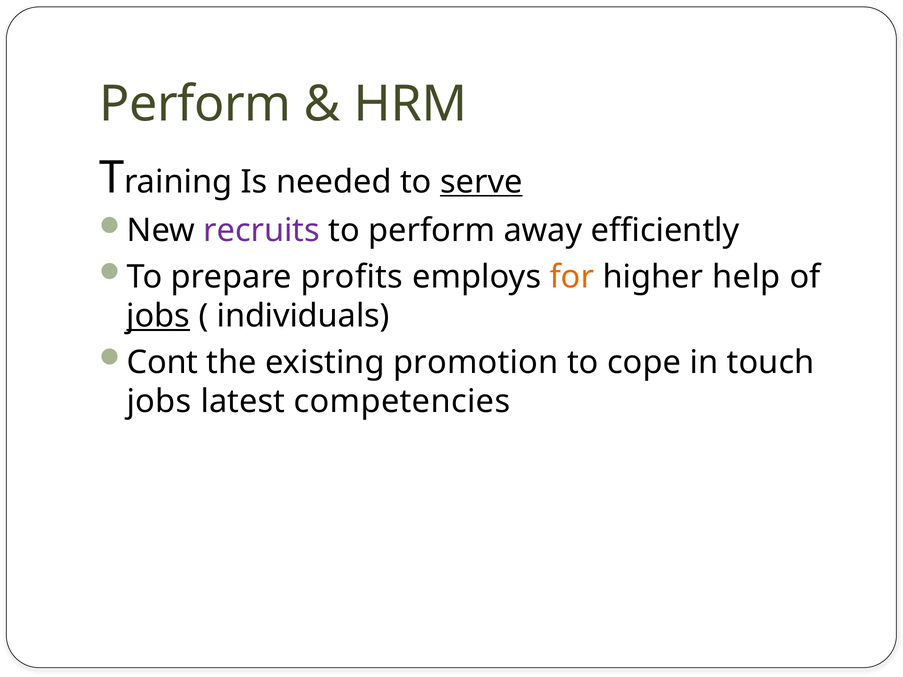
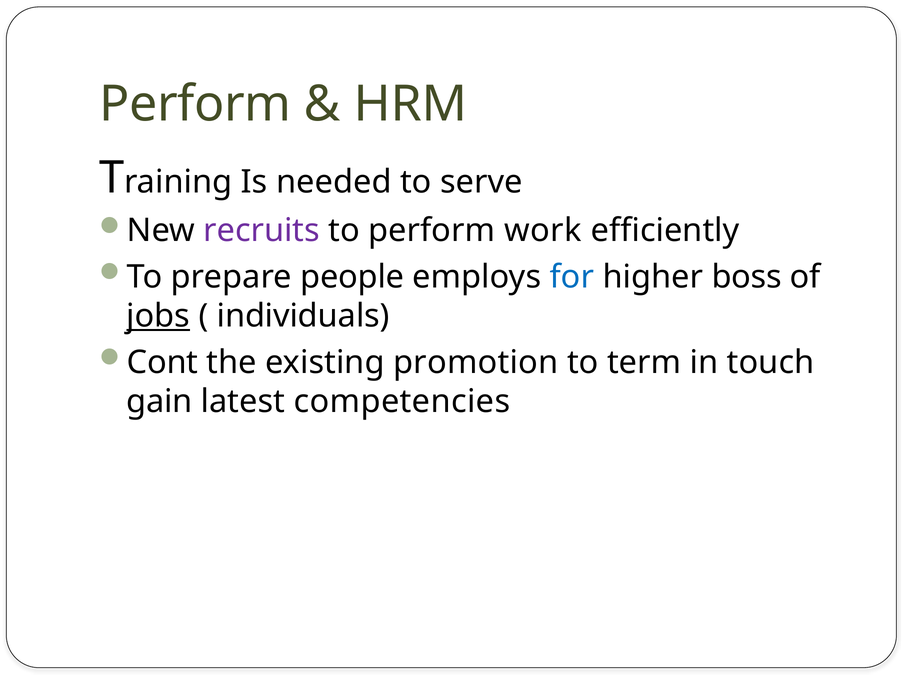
serve underline: present -> none (481, 182)
away: away -> work (543, 231)
profits: profits -> people (352, 277)
for colour: orange -> blue (572, 277)
help: help -> boss (747, 277)
cope: cope -> term (644, 363)
jobs: jobs -> gain (159, 402)
